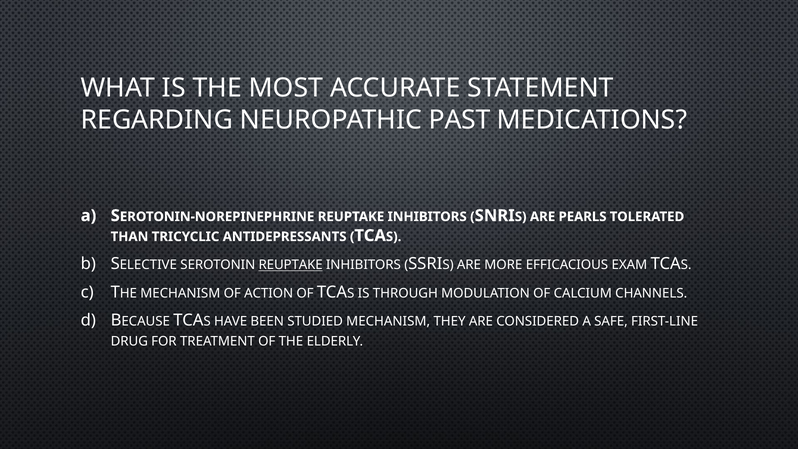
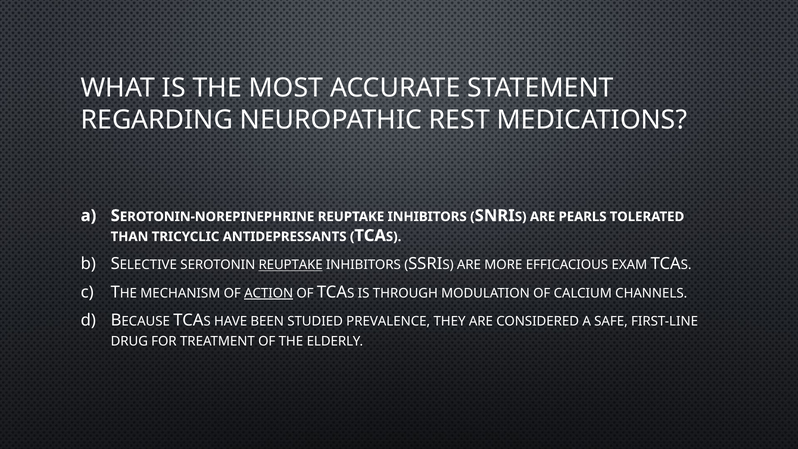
PAST: PAST -> REST (459, 120)
ACTION underline: none -> present (269, 293)
STUDIED MECHANISM: MECHANISM -> PREVALENCE (388, 321)
